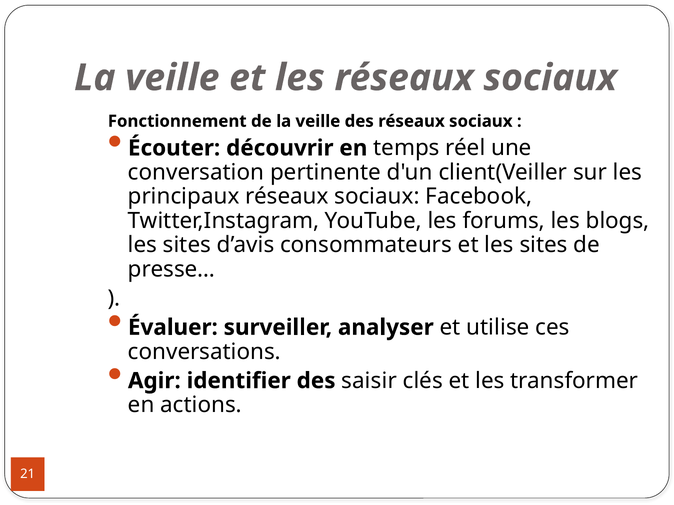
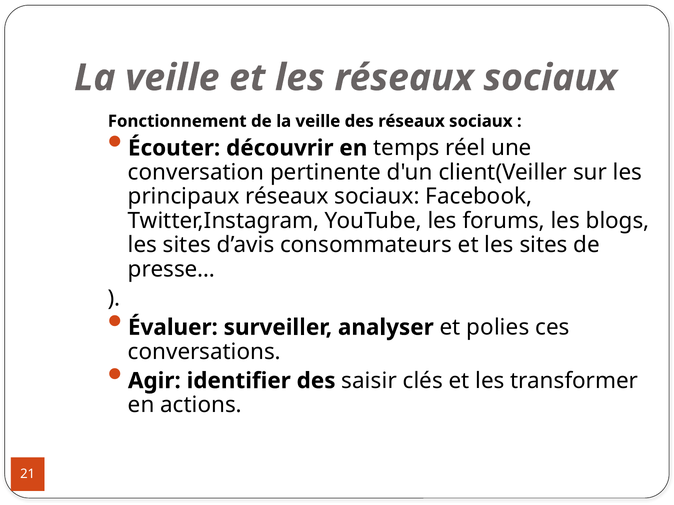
utilise: utilise -> polies (498, 328)
